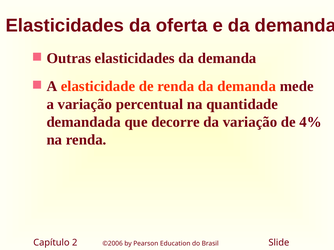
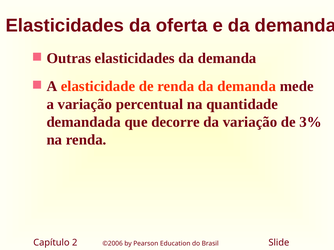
4%: 4% -> 3% (311, 122)
